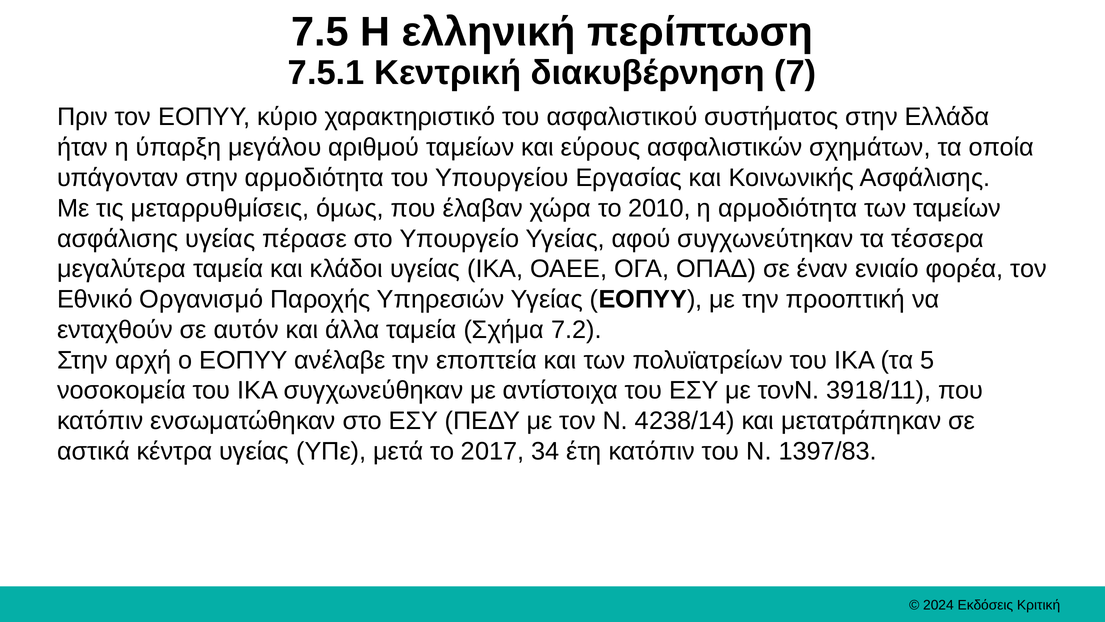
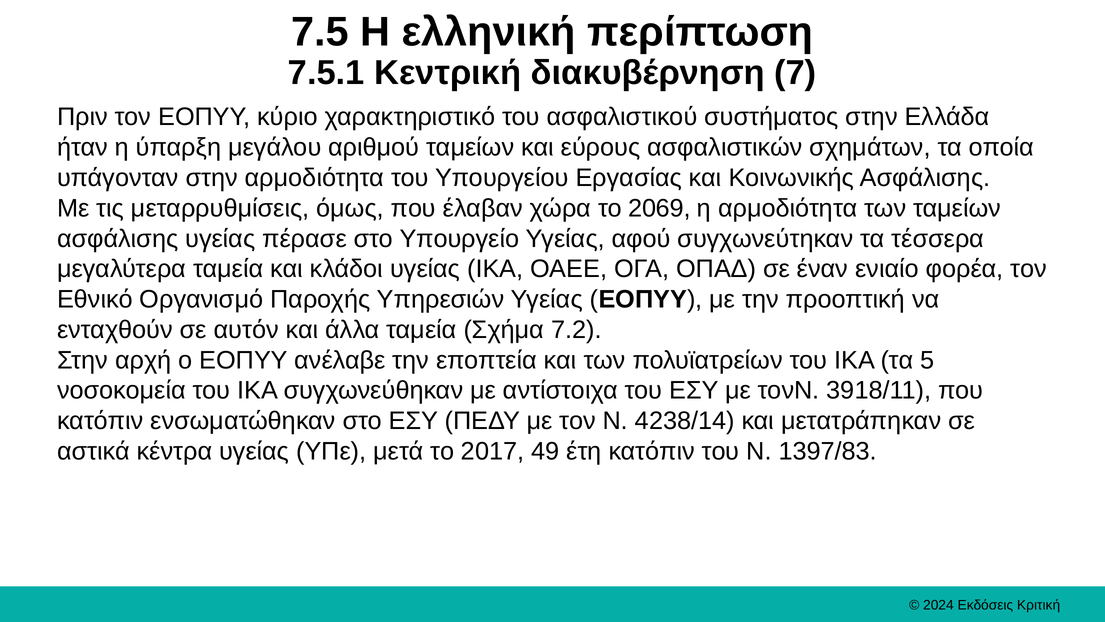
2010: 2010 -> 2069 (659, 208)
34: 34 -> 49 (545, 451)
